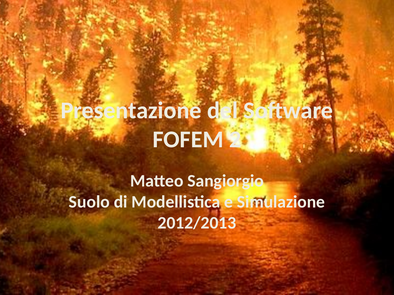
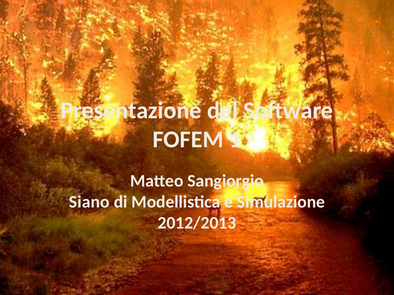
2: 2 -> 1 (235, 140)
Suolo: Suolo -> Siano (89, 202)
